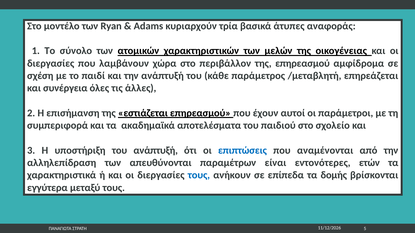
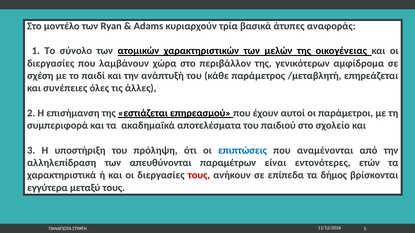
της επηρεασμού: επηρεασμού -> γενικότερων (303, 63)
συνέργεια: συνέργεια -> συνέπειες (65, 88)
του ανάπτυξή: ανάπτυξή -> πρόληψη (156, 151)
τους colour: blue -> red (199, 175)
δομής: δομής -> δήμος (334, 175)
